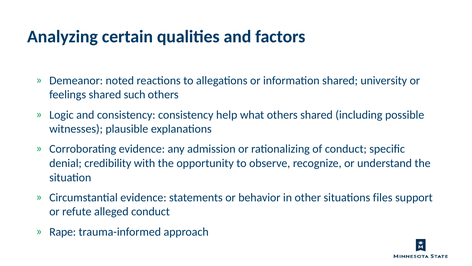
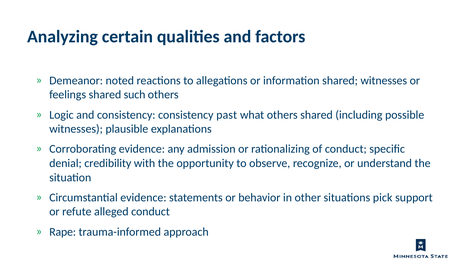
shared university: university -> witnesses (384, 80)
help: help -> past (227, 115)
files: files -> pick (383, 197)
